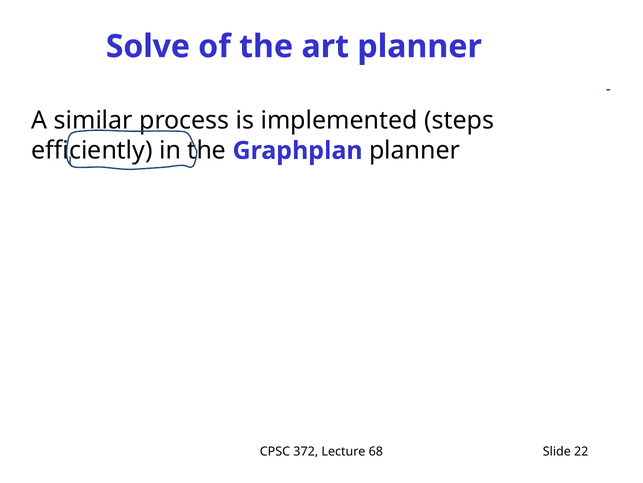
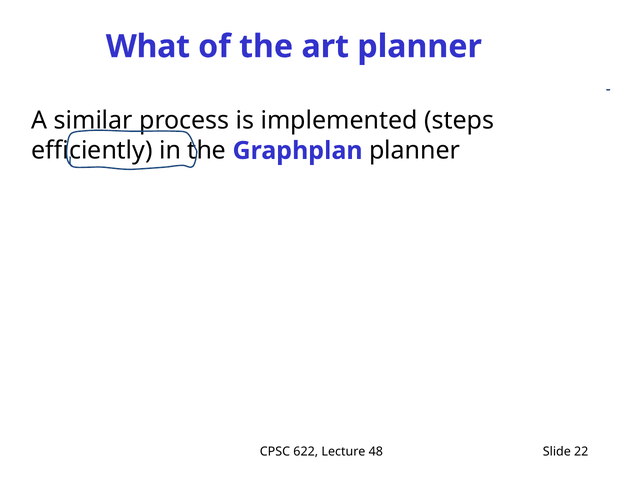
Solve: Solve -> What (148, 46)
372: 372 -> 622 (306, 451)
68: 68 -> 48 (376, 451)
